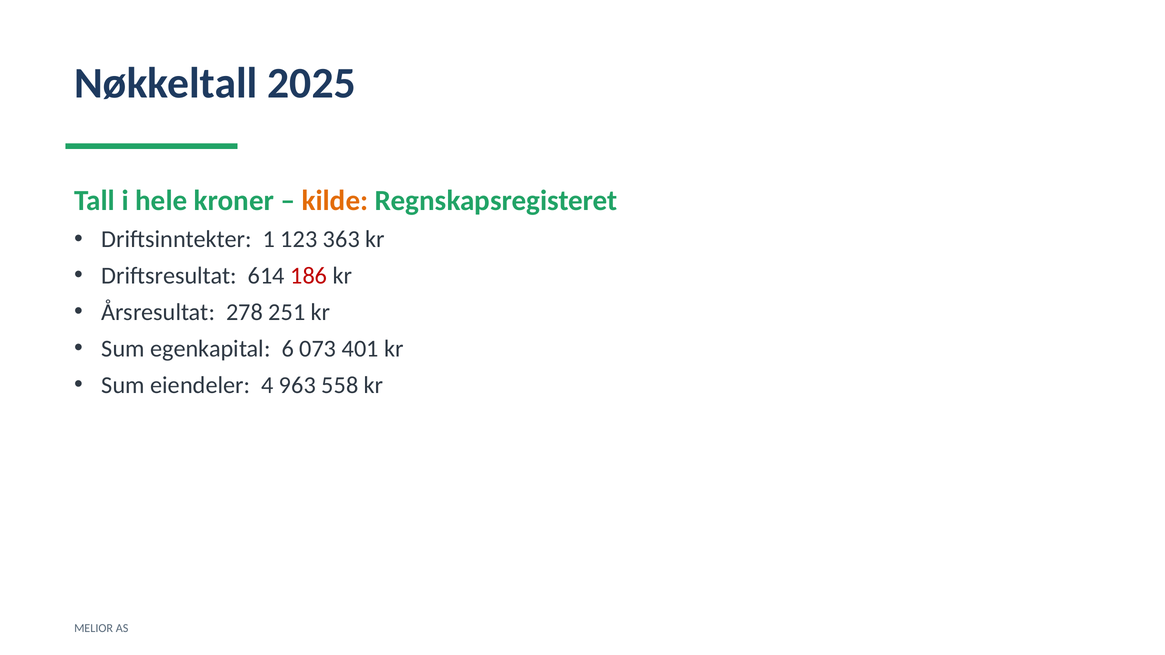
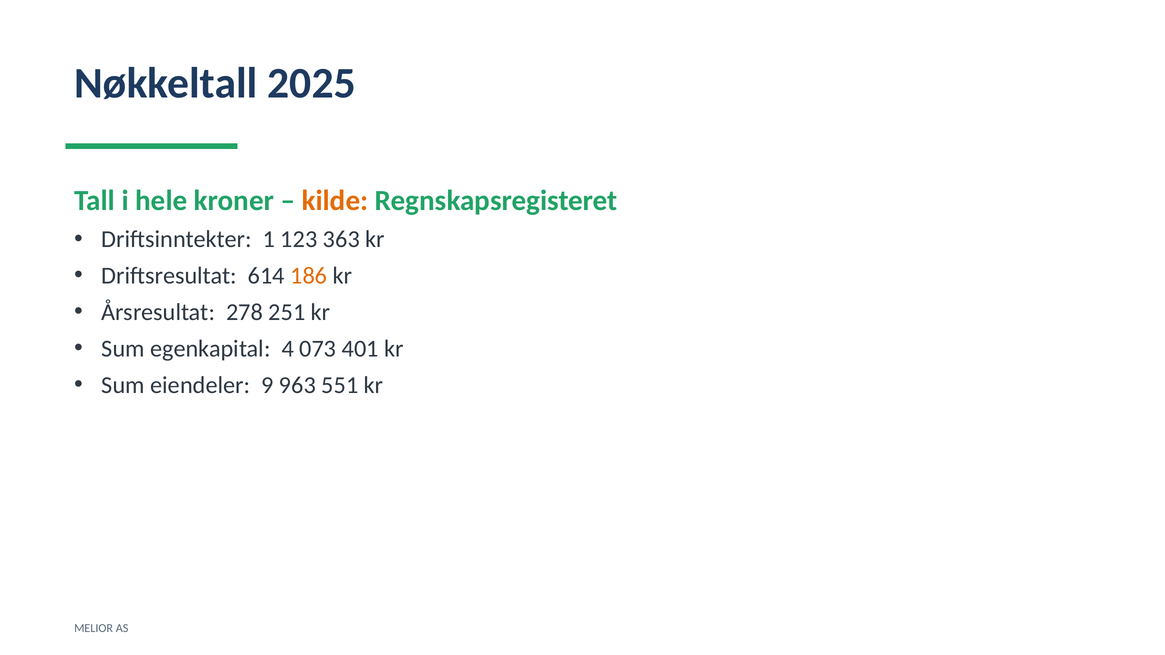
186 colour: red -> orange (309, 276)
6: 6 -> 4 (288, 349)
4: 4 -> 9 (267, 385)
558: 558 -> 551 (340, 385)
